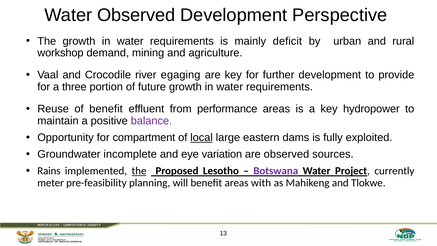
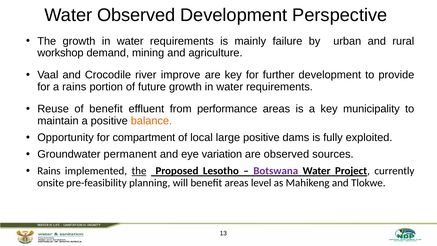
deficit: deficit -> failure (287, 41)
egaging: egaging -> improve (181, 75)
a three: three -> rains (74, 87)
hydropower: hydropower -> municipality (371, 109)
balance colour: purple -> orange (151, 121)
local underline: present -> none (202, 137)
large eastern: eastern -> positive (261, 137)
incomplete: incomplete -> permanent (130, 154)
meter: meter -> onsite (51, 183)
with: with -> level (261, 183)
